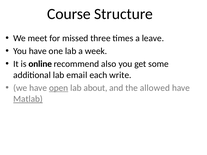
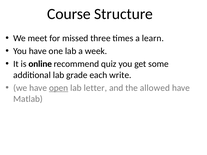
leave: leave -> learn (153, 38)
also: also -> quiz (109, 64)
email: email -> grade (77, 75)
about: about -> letter (95, 88)
Matlab underline: present -> none (28, 99)
